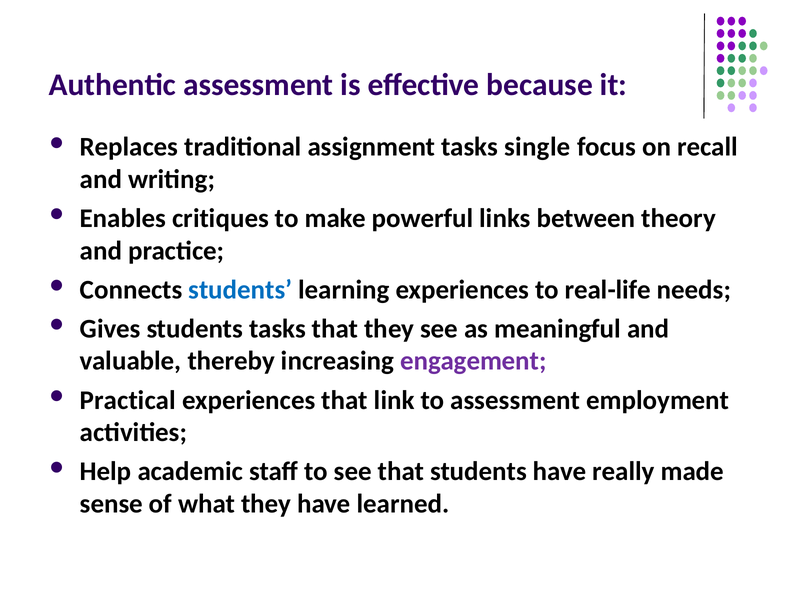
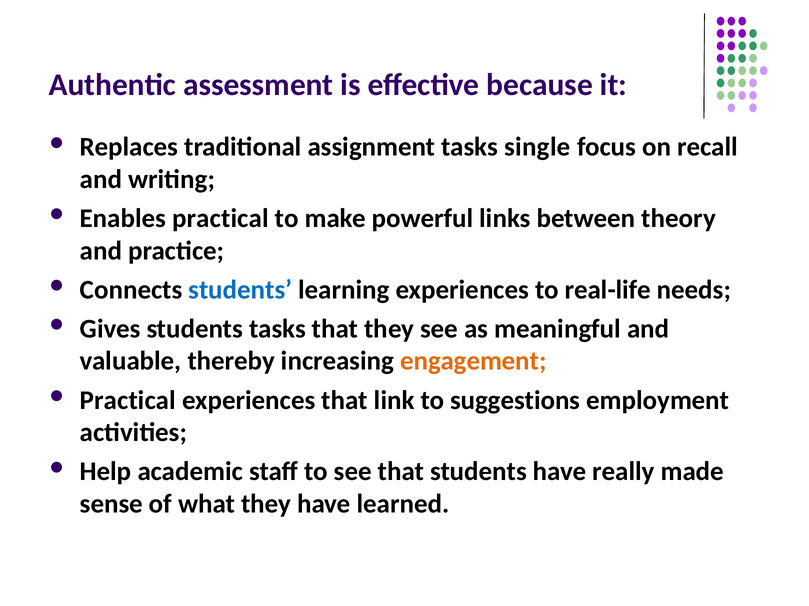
Enables critiques: critiques -> practical (220, 219)
engagement colour: purple -> orange (473, 362)
to assessment: assessment -> suggestions (515, 401)
